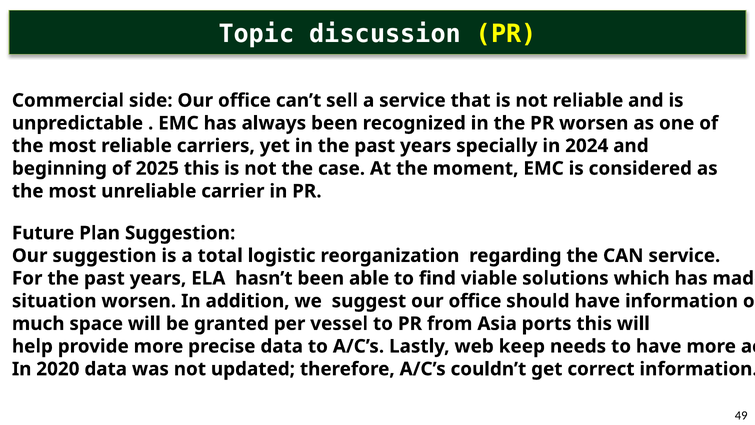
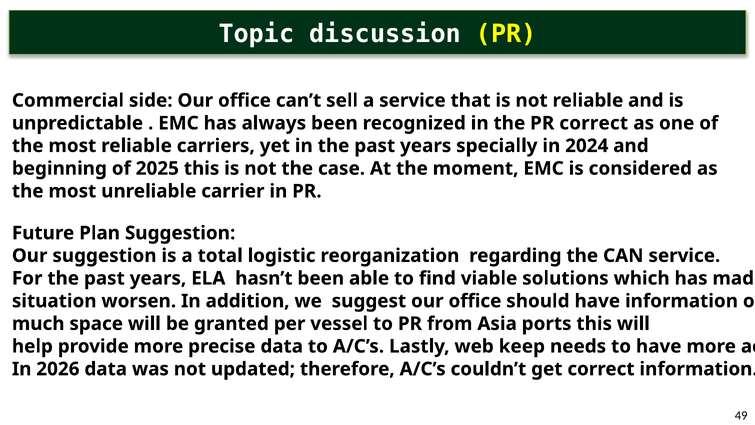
PR worsen: worsen -> correct (594, 123)
2020: 2020 -> 2026 (58, 369)
